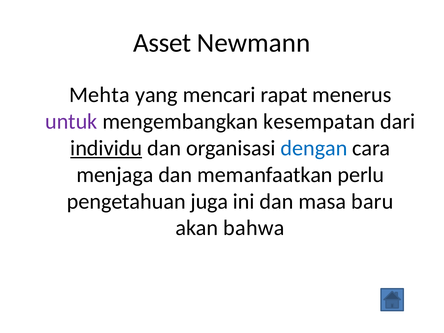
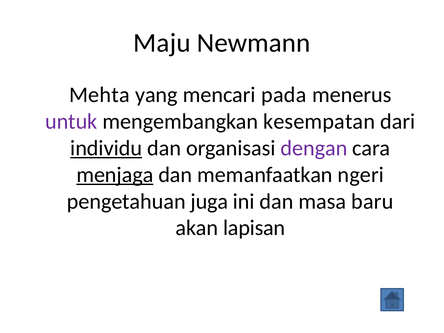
Asset: Asset -> Maju (162, 43)
rapat: rapat -> pada (284, 95)
dengan colour: blue -> purple (314, 148)
menjaga underline: none -> present (115, 175)
perlu: perlu -> ngeri (361, 175)
bahwa: bahwa -> lapisan (254, 228)
